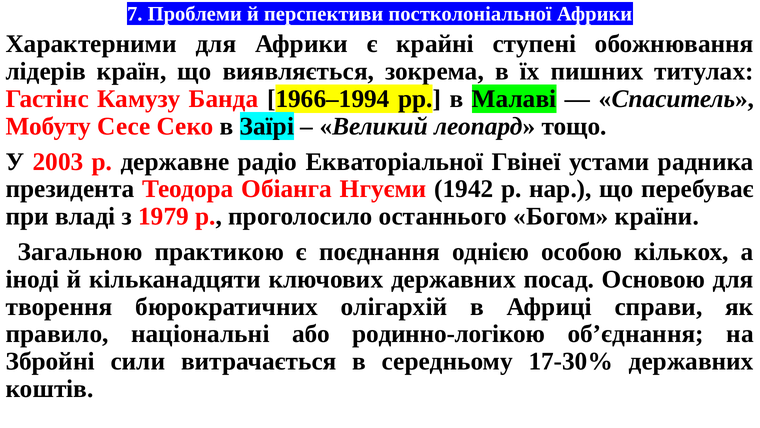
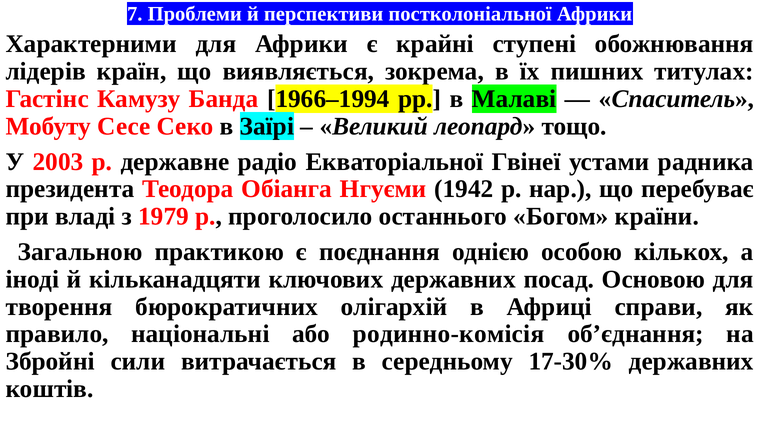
родинно-логікою: родинно-логікою -> родинно-комісія (449, 334)
